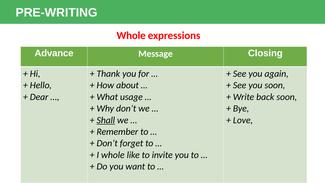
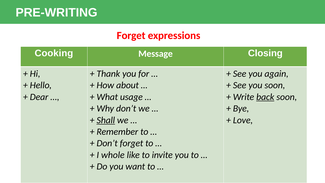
Whole: Whole -> Forget (131, 36)
Advance: Advance -> Cooking (54, 53)
back underline: none -> present (265, 97)
